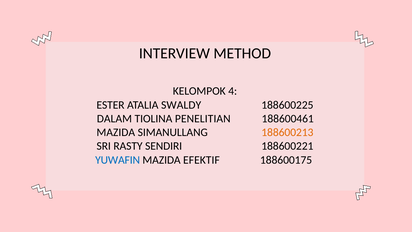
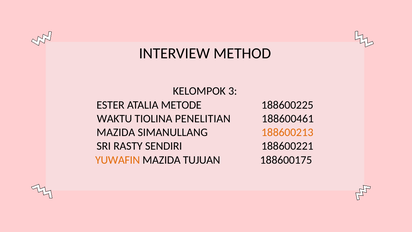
4: 4 -> 3 (233, 91)
SWALDY: SWALDY -> METODE (181, 105)
DALAM: DALAM -> WAKTU (114, 119)
YUWAFIN colour: blue -> orange (118, 160)
EFEKTIF: EFEKTIF -> TUJUAN (202, 160)
